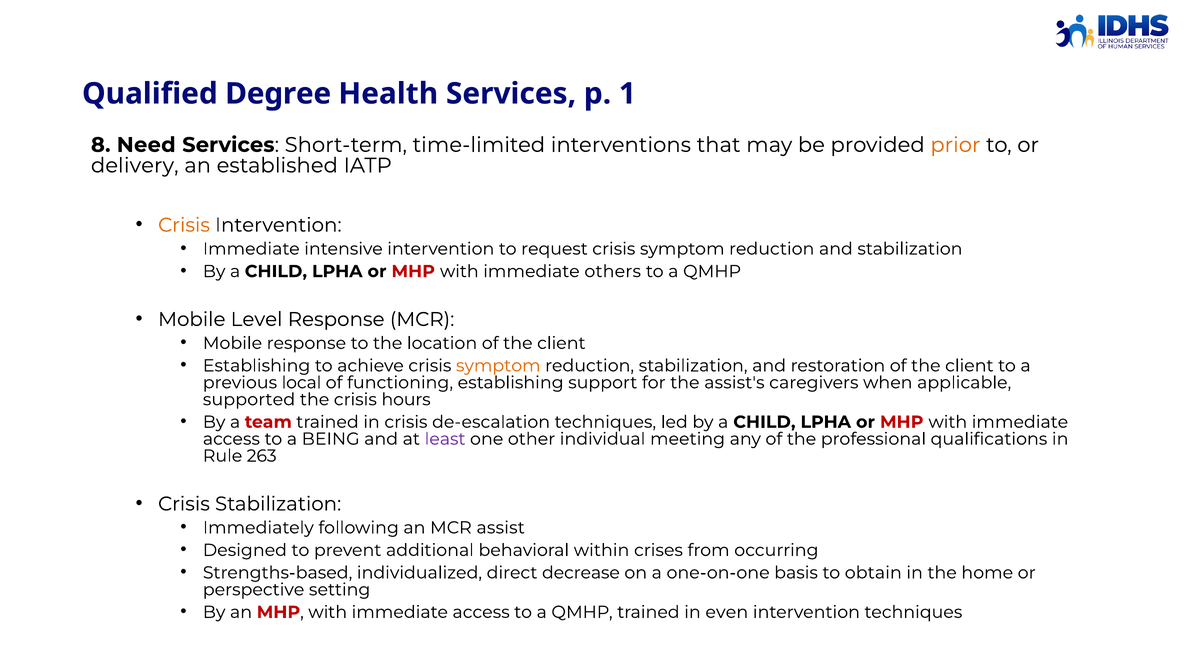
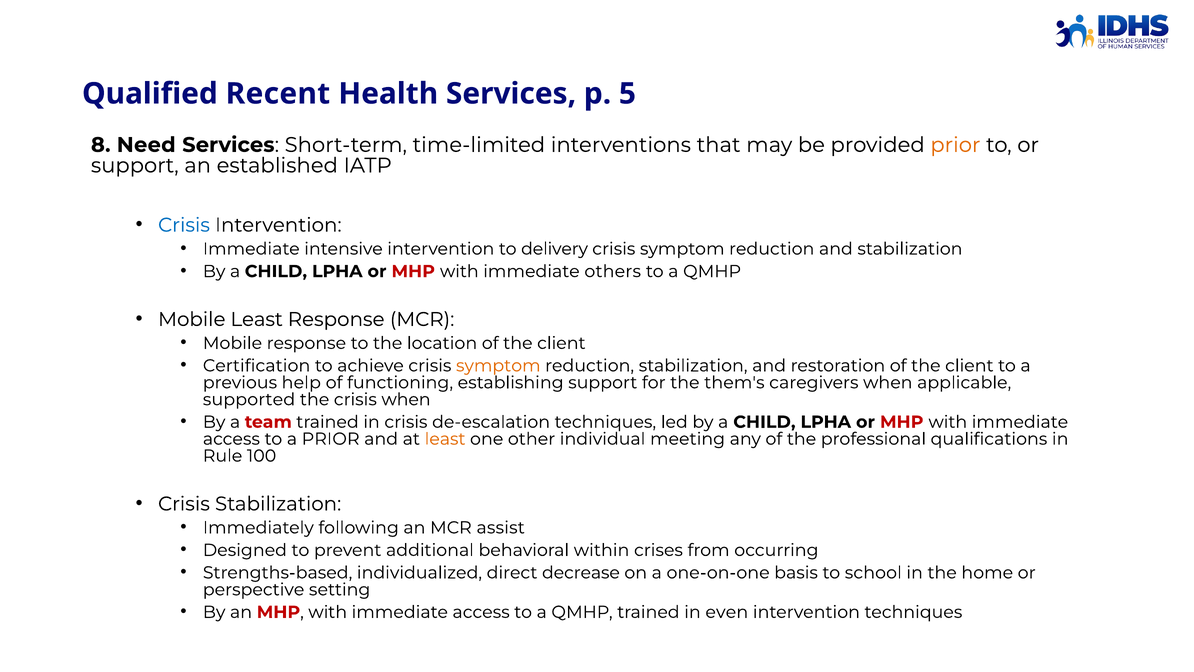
Degree: Degree -> Recent (278, 94)
1: 1 -> 5 (627, 94)
delivery: delivery -> support (135, 165)
Crisis colour: orange -> blue (184, 225)
request: request -> delivery (555, 249)
Mobile Level: Level -> Least (257, 319)
Establishing: Establishing -> Certification (257, 365)
local: local -> help (301, 382)
assist's: assist's -> them's (734, 382)
crisis hours: hours -> when (406, 399)
a BEING: BEING -> PRIOR (331, 439)
least colour: purple -> orange (445, 439)
263: 263 -> 100 (262, 456)
obtain: obtain -> school (873, 572)
